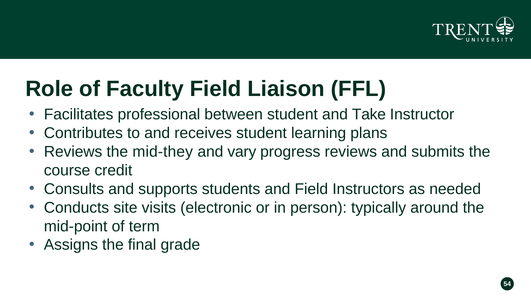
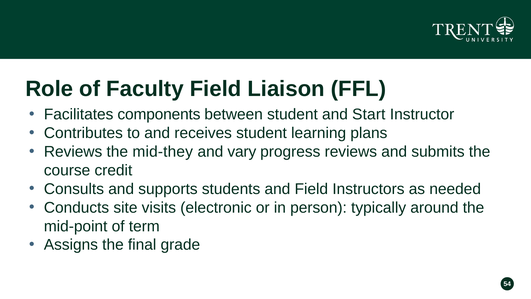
professional: professional -> components (159, 114)
Take: Take -> Start (369, 114)
